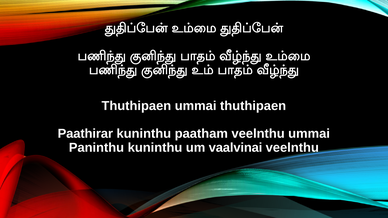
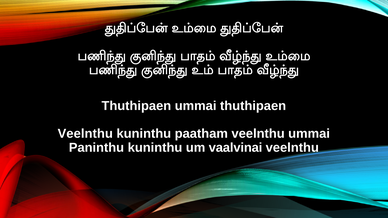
Paathirar: Paathirar -> Veelnthu (85, 134)
